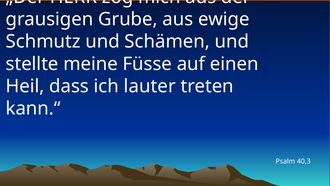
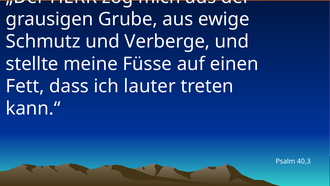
Schämen: Schämen -> Verberge (167, 41)
Heil: Heil -> Fett (25, 86)
